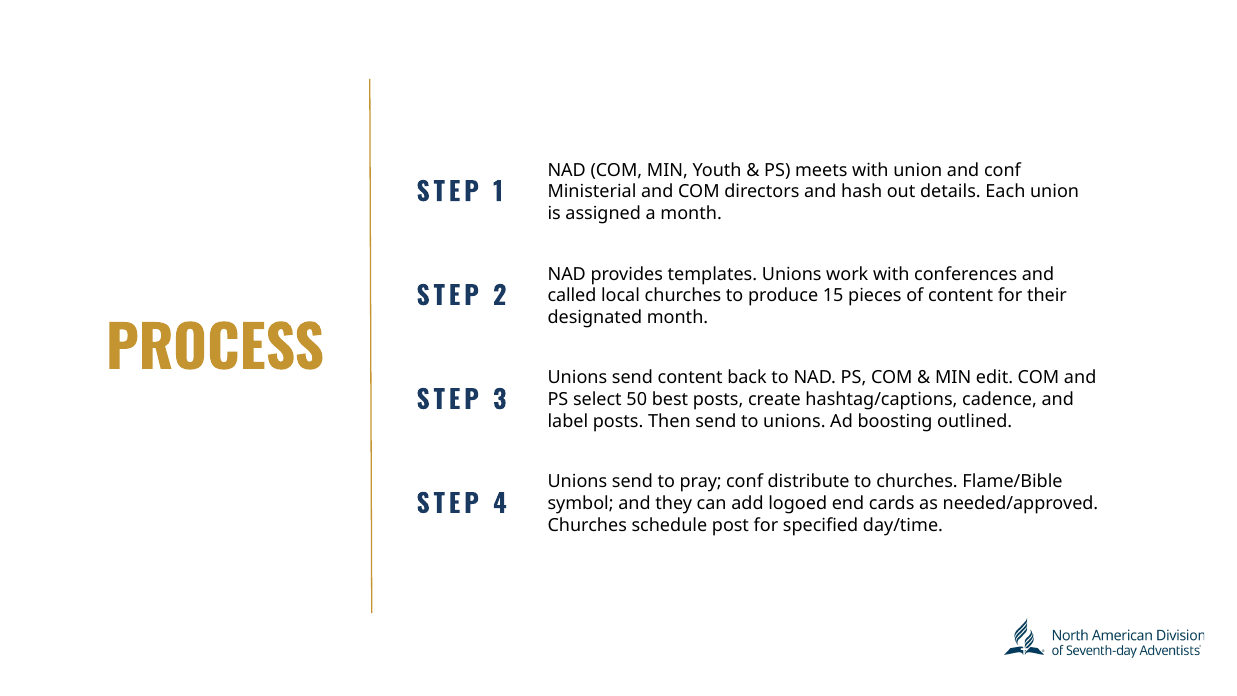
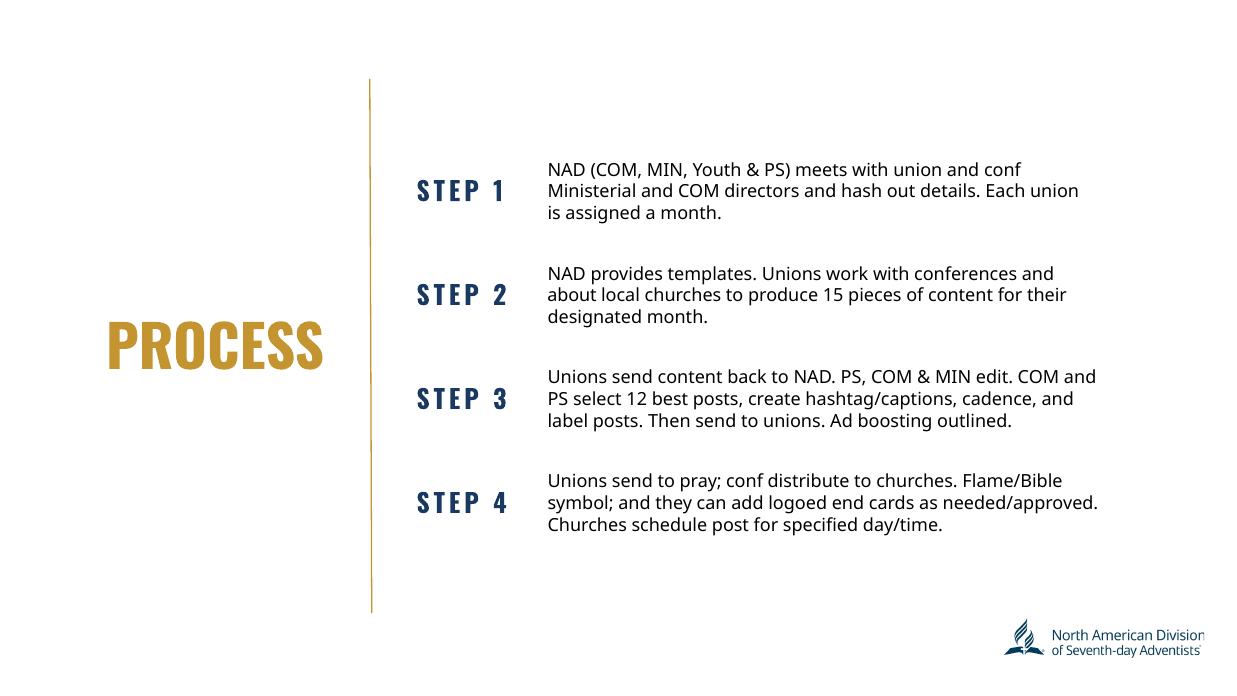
called: called -> about (572, 296)
50: 50 -> 12 (637, 400)
